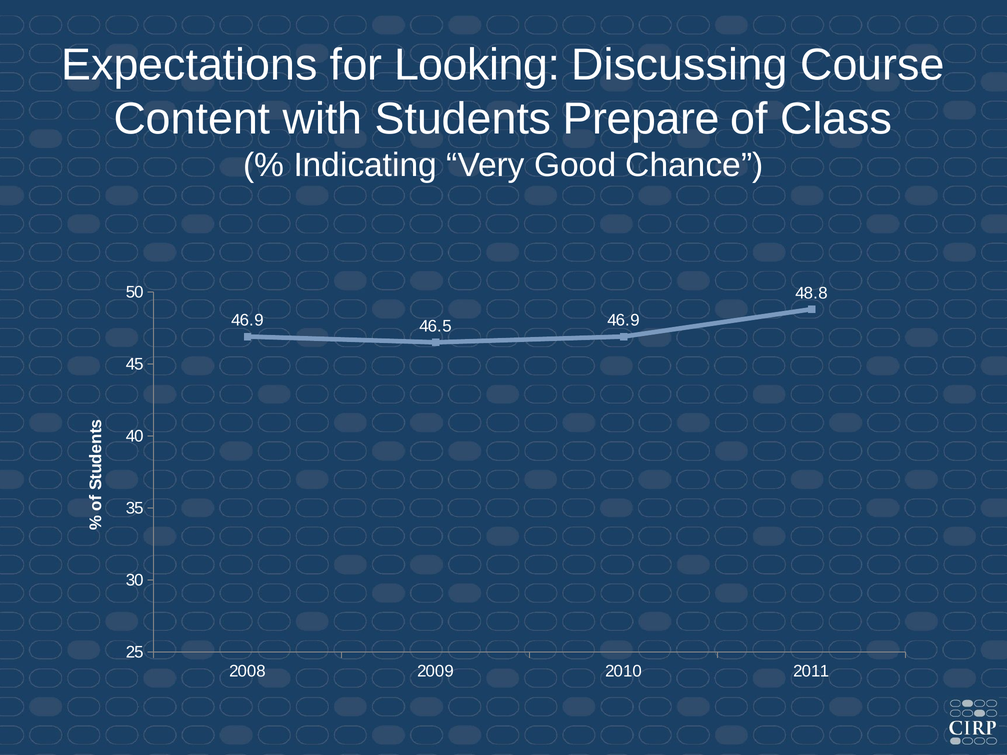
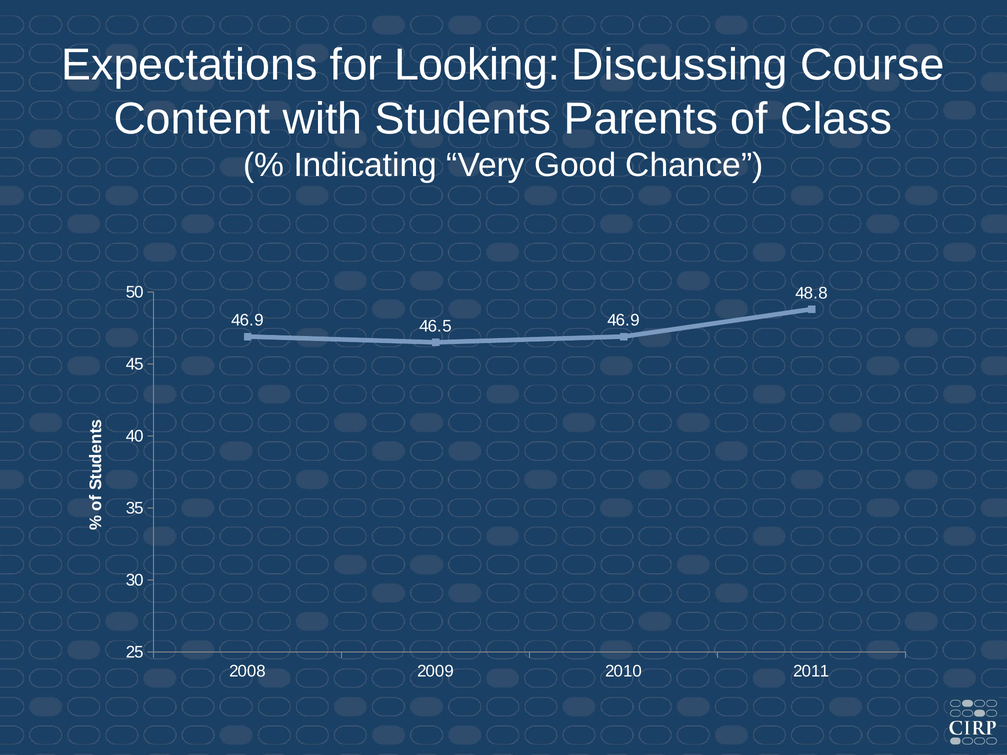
Prepare: Prepare -> Parents (641, 119)
